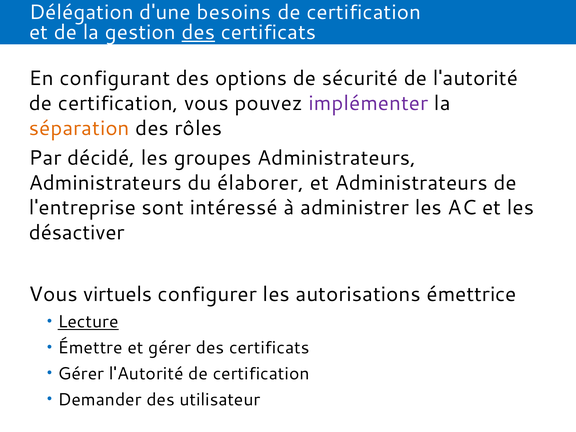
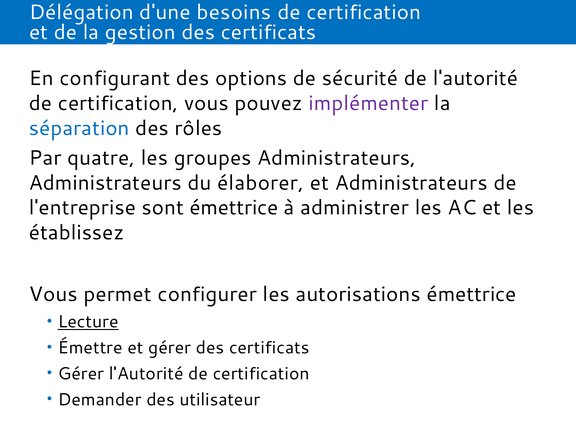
des underline: present -> none (198, 32)
séparation colour: orange -> blue (79, 128)
décidé: décidé -> quatre (101, 158)
sont intéressé: intéressé -> émettrice (234, 208)
désactiver: désactiver -> établissez (77, 233)
virtuels: virtuels -> permet (118, 294)
